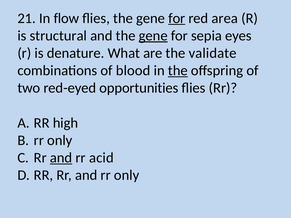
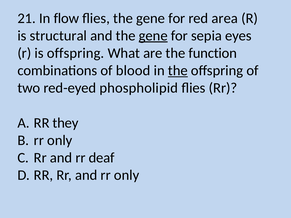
for underline: present -> none (177, 18)
is denature: denature -> offspring (76, 53)
validate: validate -> function (213, 53)
opportunities: opportunities -> phospholipid (139, 88)
high: high -> they (65, 123)
and underline: present -> none (61, 158)
acid: acid -> deaf (102, 158)
